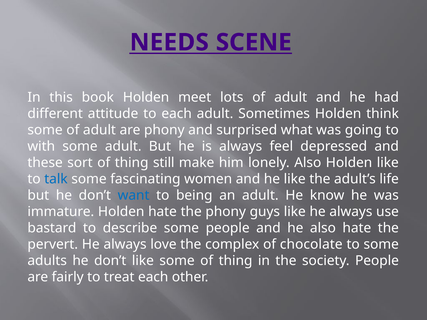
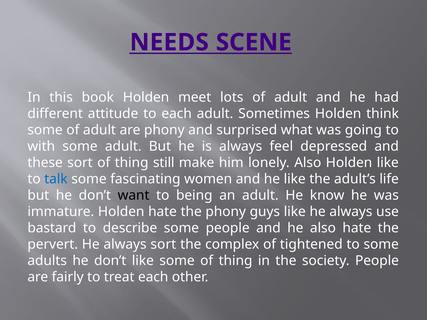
want colour: blue -> black (134, 196)
always love: love -> sort (163, 245)
chocolate: chocolate -> tightened (311, 245)
